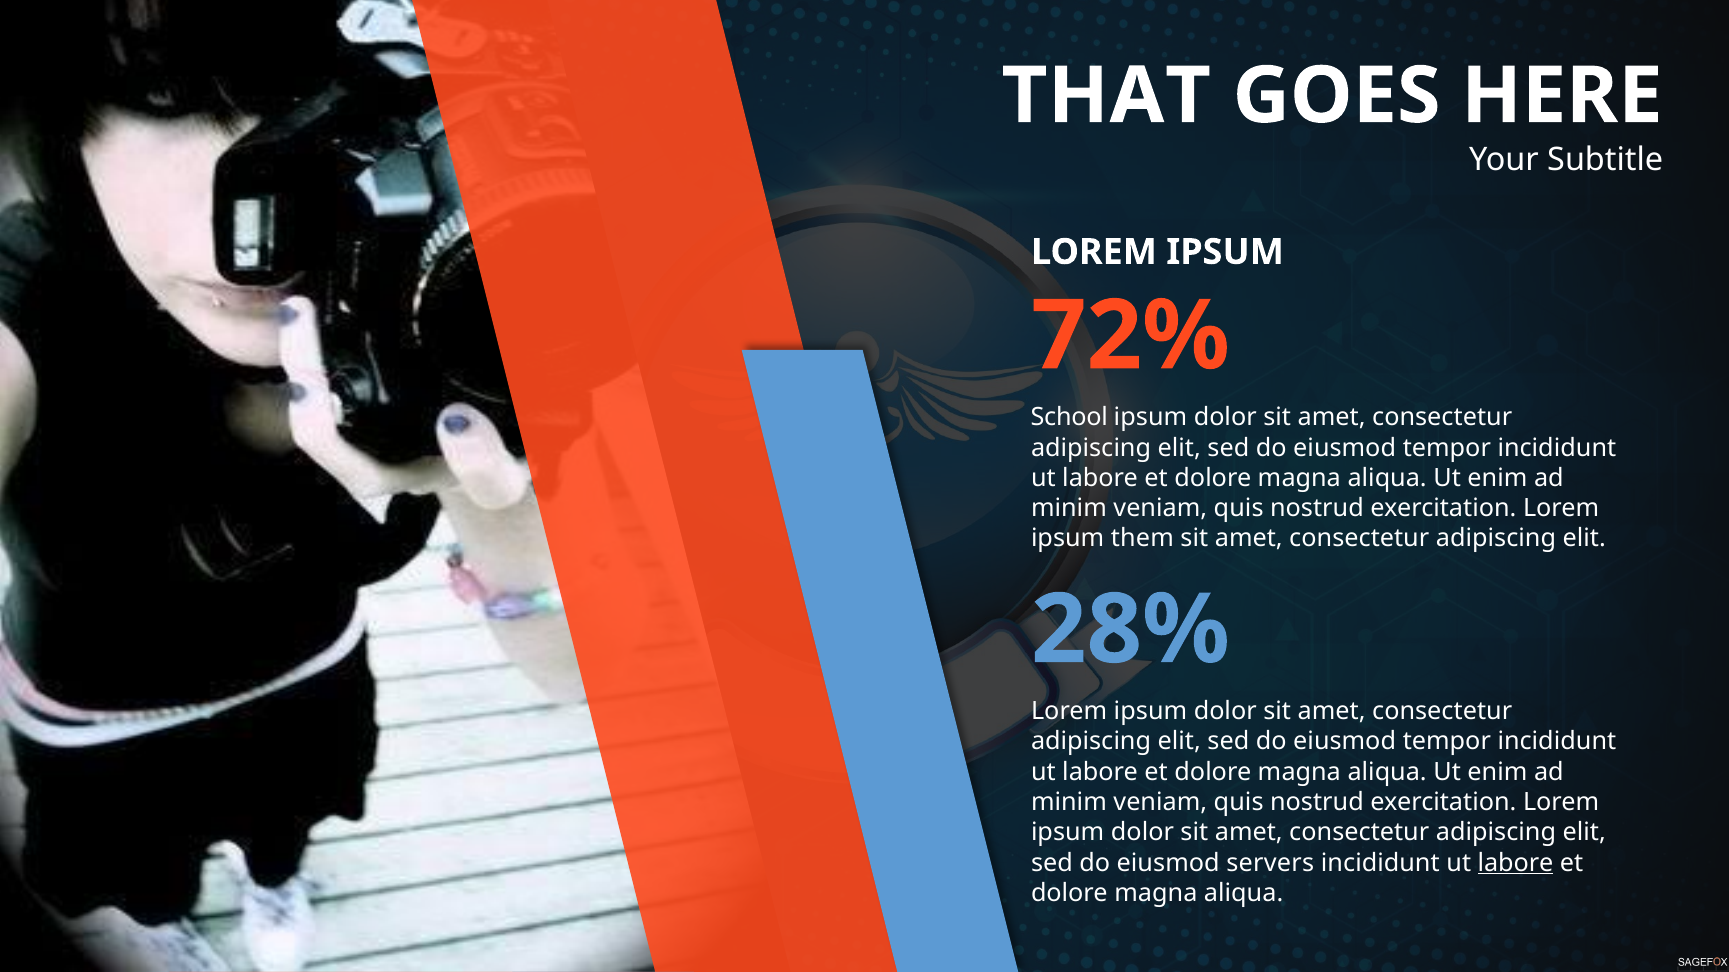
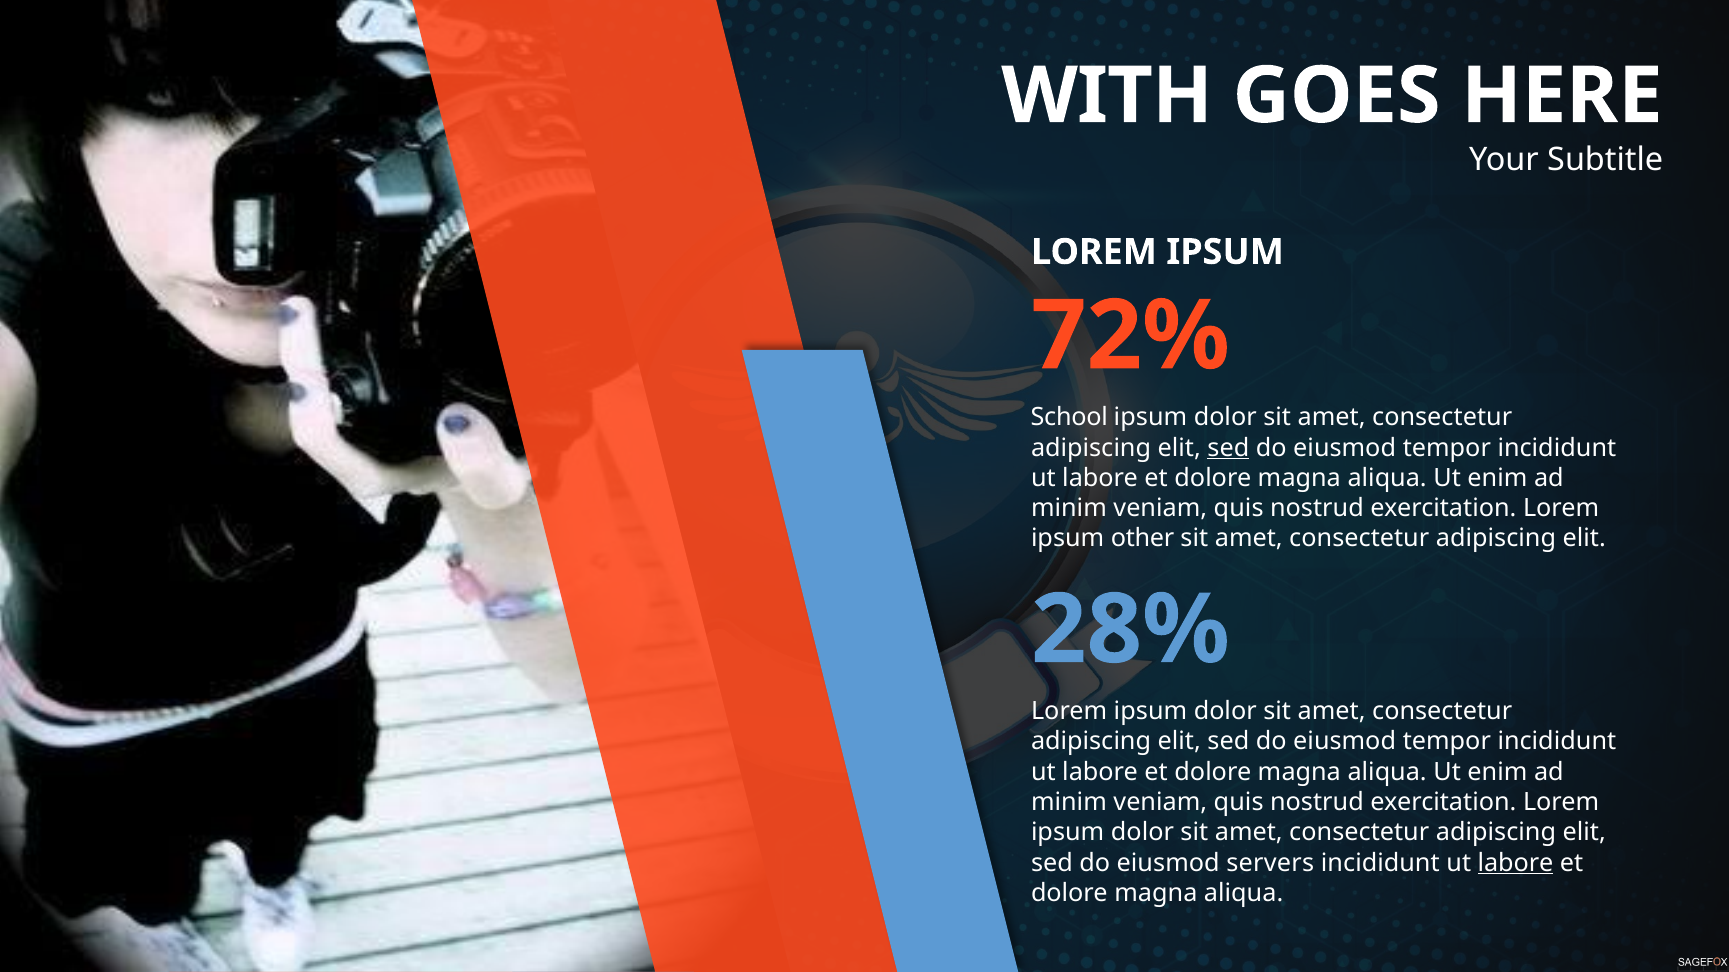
THAT: THAT -> WITH (1107, 96)
sed underline: none -> present (1228, 448)
them: them -> other (1143, 539)
